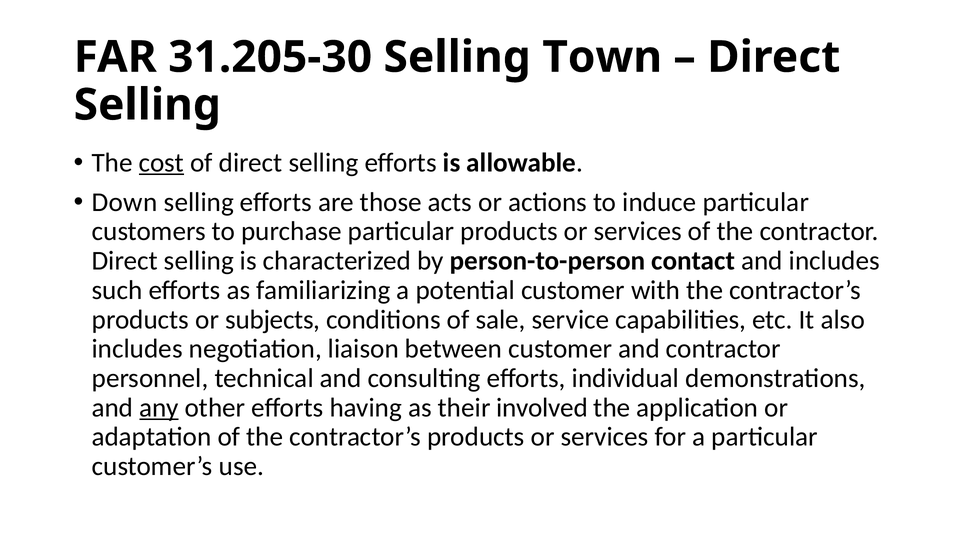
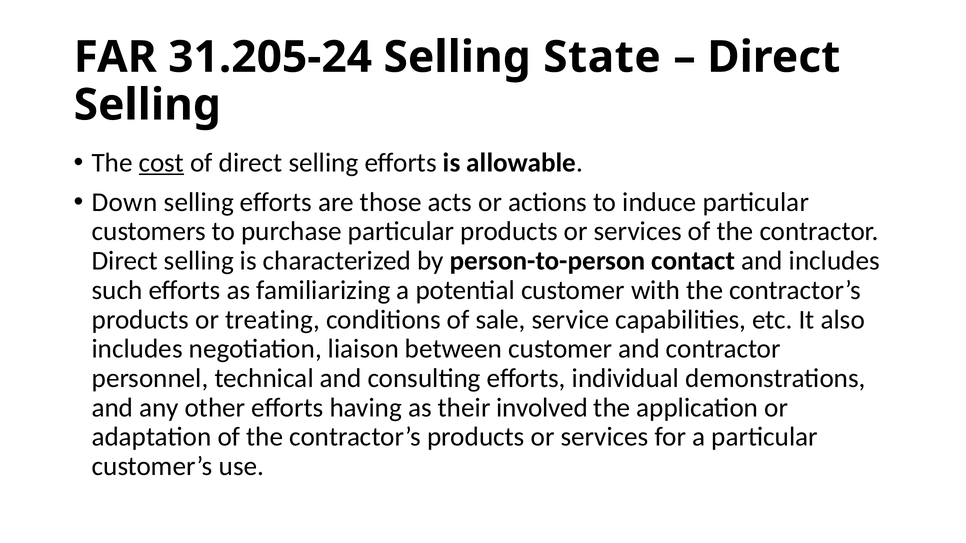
31.205-30: 31.205-30 -> 31.205-24 (270, 57)
Town: Town -> State (602, 57)
subjects: subjects -> treating (273, 320)
any underline: present -> none (159, 408)
